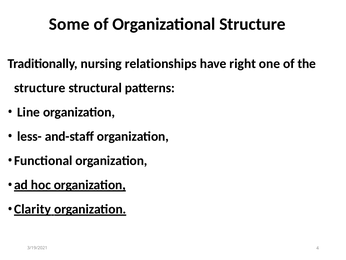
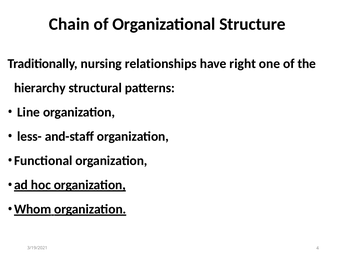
Some: Some -> Chain (69, 24)
structure: structure -> hierarchy (40, 88)
Clarity: Clarity -> Whom (33, 209)
